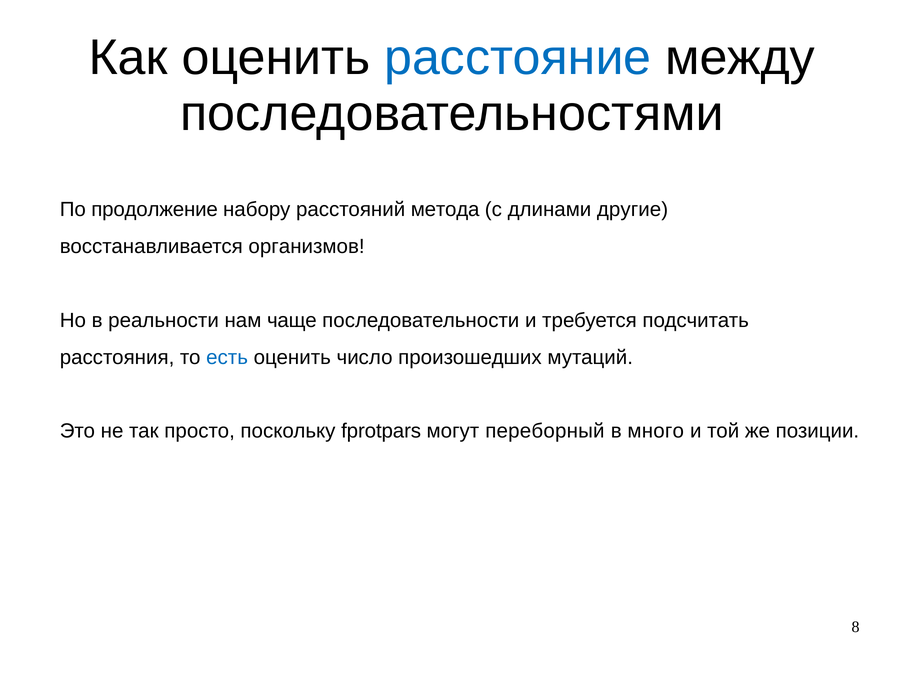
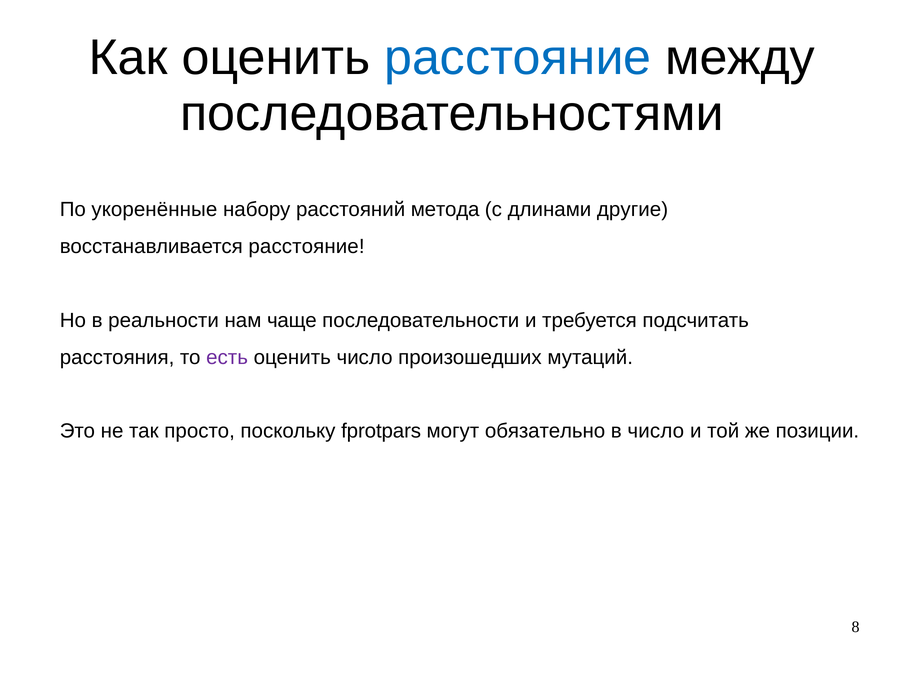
продолжение: продолжение -> укоренённые (154, 210)
восстанавливается организмов: организмов -> расстояние (307, 247)
есть colour: blue -> purple (227, 358)
переборный: переборный -> обязательно (545, 432)
в много: много -> число (656, 432)
